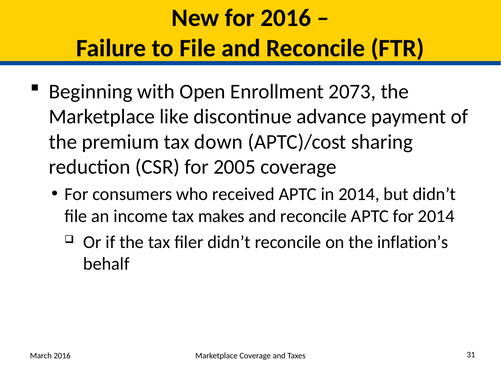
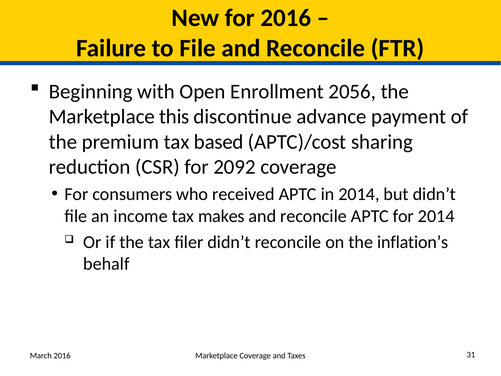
2073: 2073 -> 2056 (352, 92)
like: like -> this (174, 117)
down: down -> based (219, 142)
2005: 2005 -> 2092 (235, 167)
